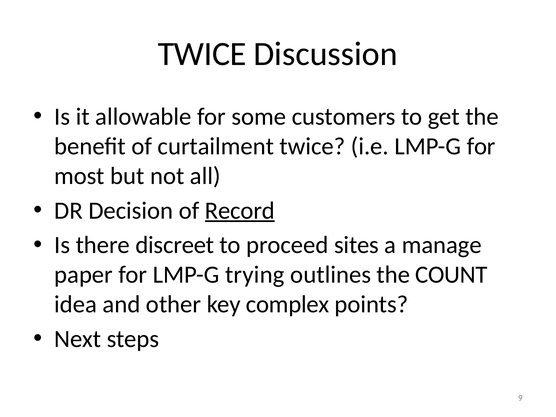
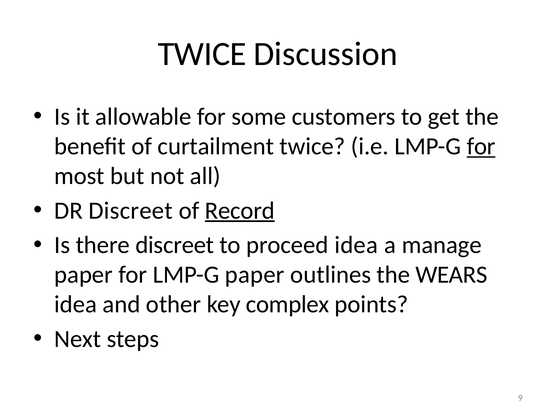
for underline: none -> present (481, 146)
DR Decision: Decision -> Discreet (131, 211)
proceed sites: sites -> idea (356, 245)
LMP-G trying: trying -> paper (255, 275)
COUNT: COUNT -> WEARS (451, 275)
